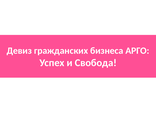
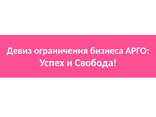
гражданских: гражданских -> ограничения (61, 51)
